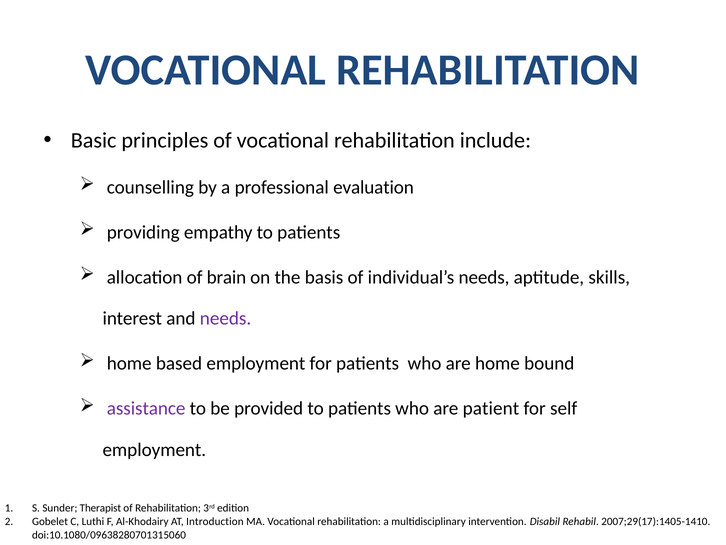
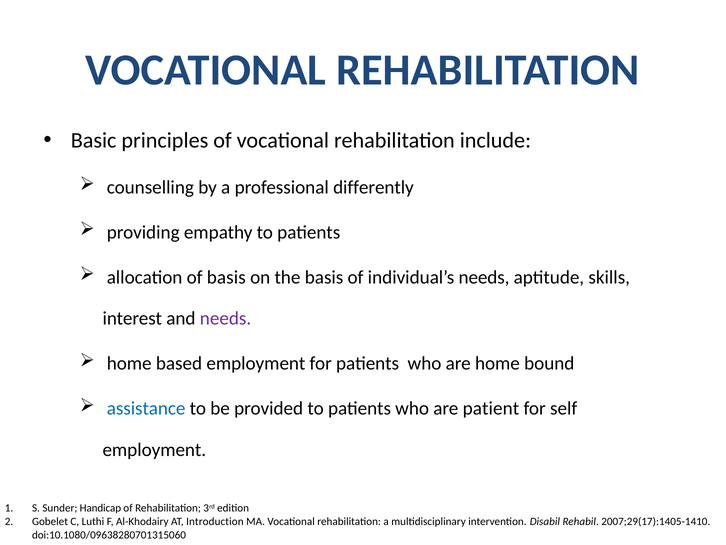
evaluation: evaluation -> differently (373, 187)
of brain: brain -> basis (226, 277)
assistance colour: purple -> blue (146, 408)
Therapist: Therapist -> Handicap (100, 508)
